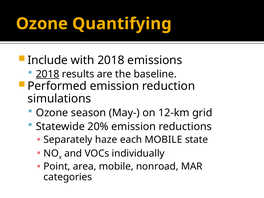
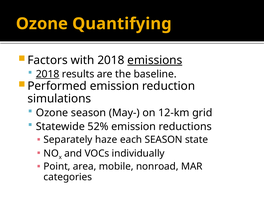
Include: Include -> Factors (48, 60)
emissions underline: none -> present (155, 60)
20%: 20% -> 52% (98, 127)
each MOBILE: MOBILE -> SEASON (164, 140)
